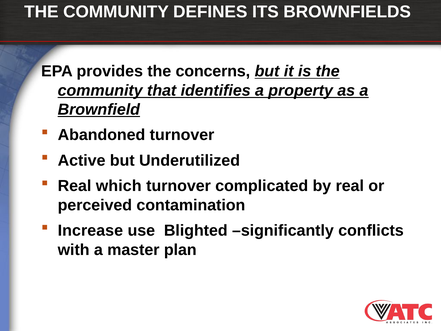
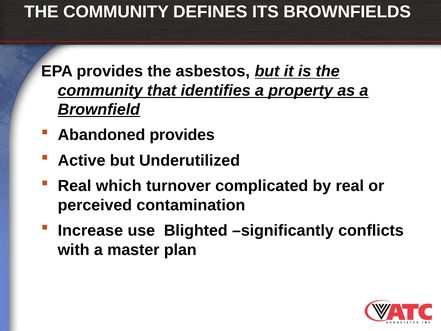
concerns: concerns -> asbestos (213, 71)
Abandoned turnover: turnover -> provides (182, 135)
